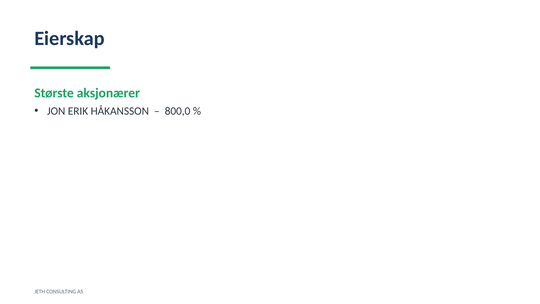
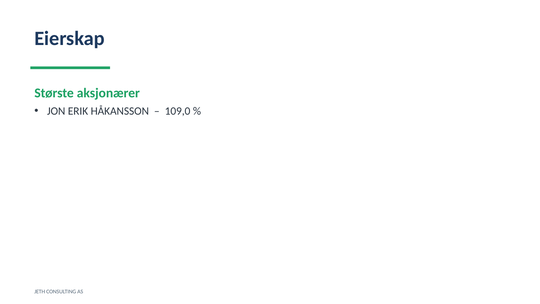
800,0: 800,0 -> 109,0 (178, 111)
